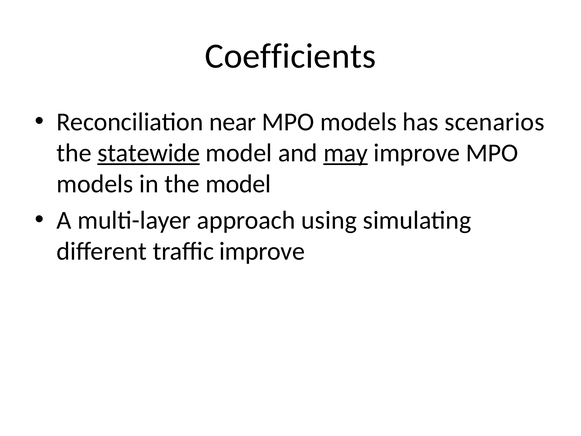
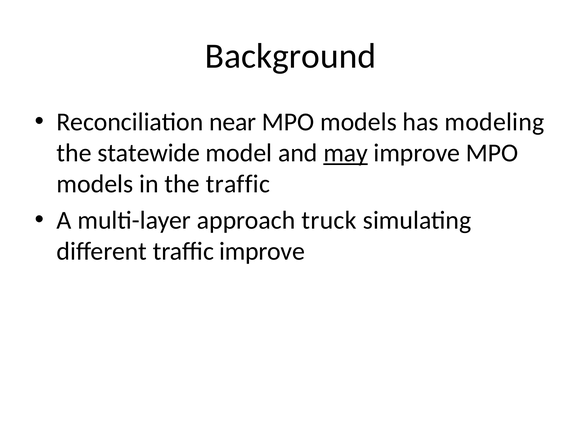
Coefficients: Coefficients -> Background (290, 56)
scenarios: scenarios -> modeling (494, 122)
statewide underline: present -> none (149, 153)
the model: model -> traffic (238, 184)
using: using -> truck (329, 220)
